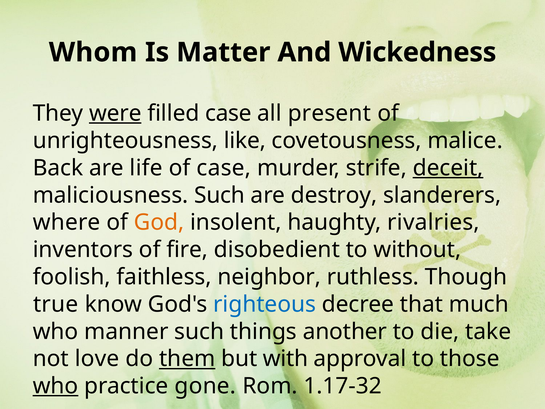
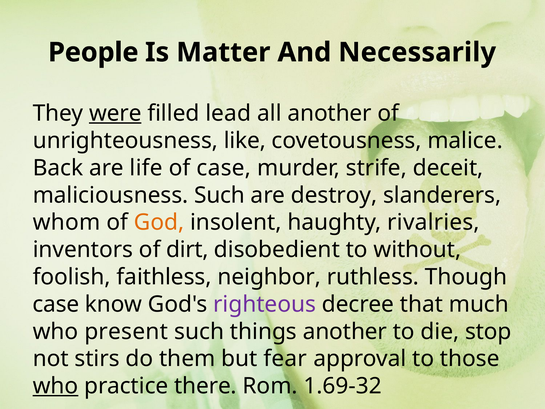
Whom: Whom -> People (93, 52)
Wickedness: Wickedness -> Necessarily (417, 52)
filled case: case -> lead (228, 113)
all present: present -> another (330, 113)
deceit underline: present -> none (448, 168)
where: where -> whom (67, 222)
fire: fire -> dirt (187, 250)
true: true -> case (56, 304)
righteous colour: blue -> purple (265, 304)
manner: manner -> present (126, 331)
take: take -> stop (488, 331)
love: love -> stirs (97, 359)
them underline: present -> none (187, 359)
with: with -> fear (285, 359)
gone: gone -> there (206, 386)
1.17-32: 1.17-32 -> 1.69-32 (343, 386)
